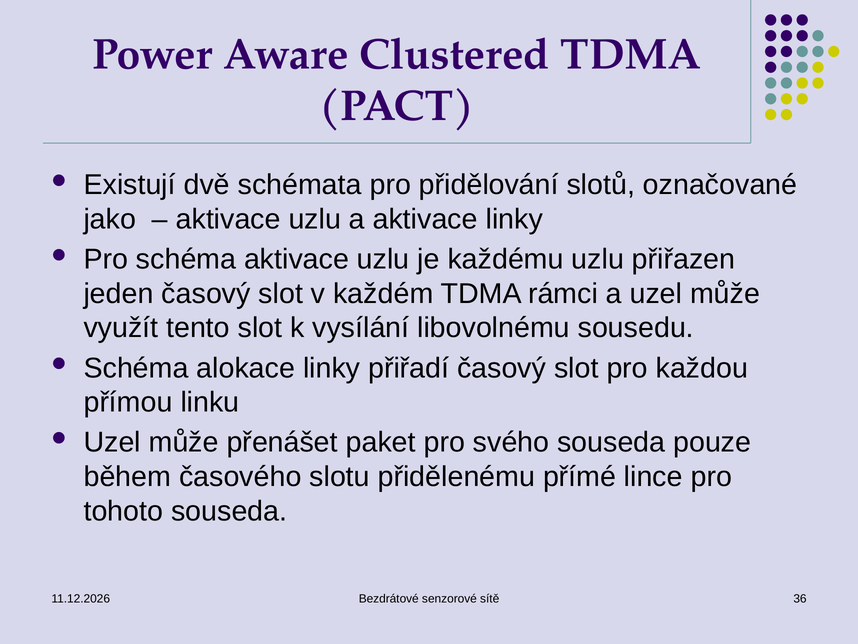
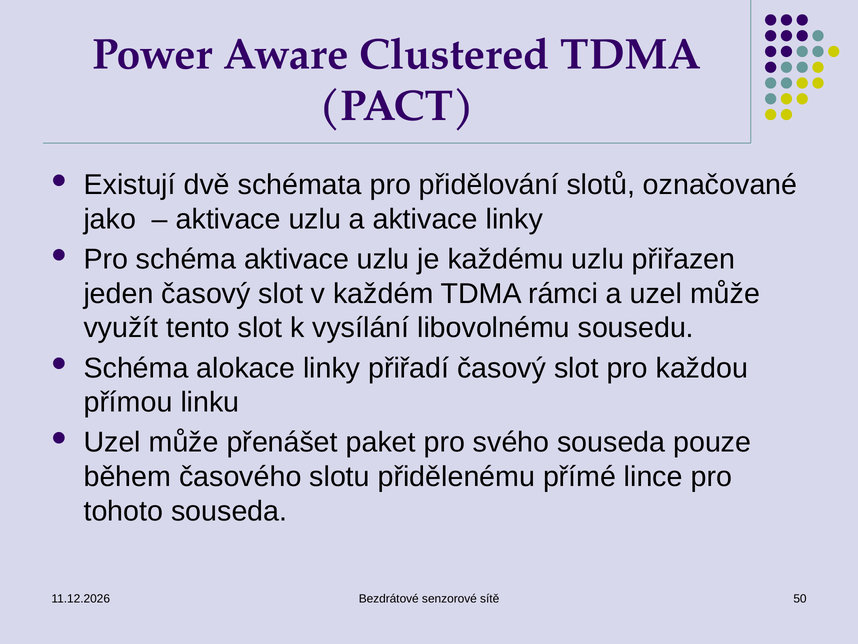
36: 36 -> 50 (800, 599)
